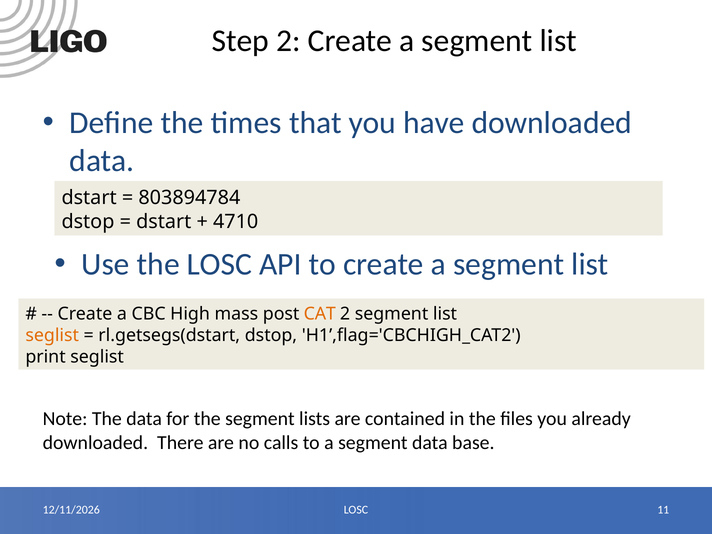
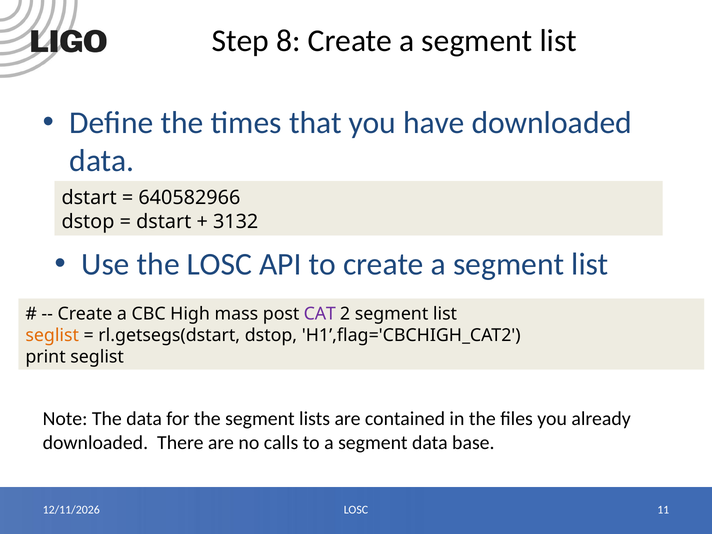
Step 2: 2 -> 8 (288, 41)
803894784: 803894784 -> 640582966 (189, 198)
4710: 4710 -> 3132 (236, 221)
CAT colour: orange -> purple (320, 314)
